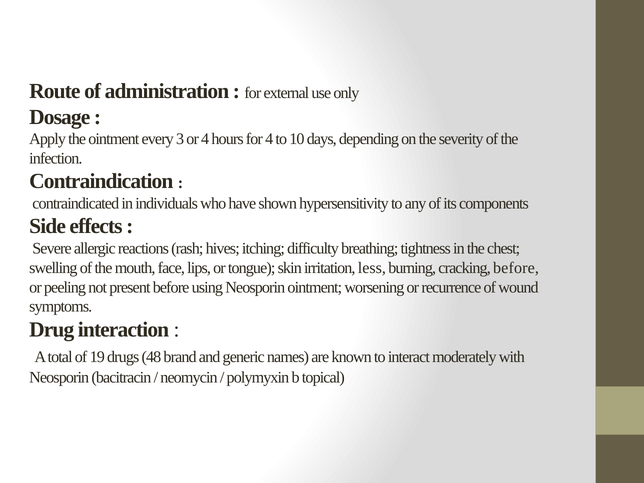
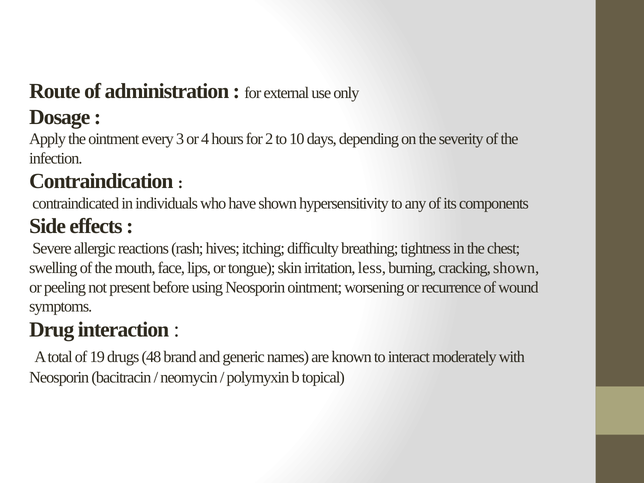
for 4: 4 -> 2 (269, 139)
cracking before: before -> shown (516, 268)
